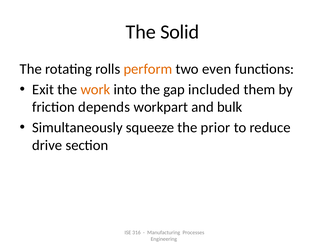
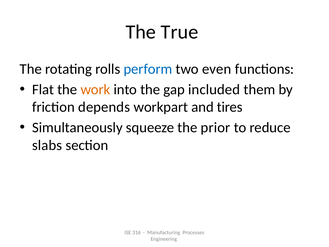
Solid: Solid -> True (179, 32)
perform colour: orange -> blue (148, 69)
Exit: Exit -> Flat (43, 89)
bulk: bulk -> tires (230, 107)
drive: drive -> slabs (47, 145)
